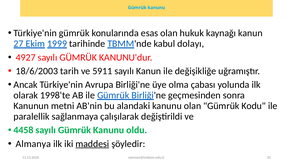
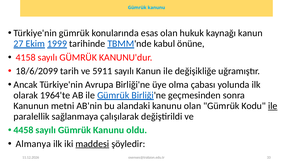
dolayı: dolayı -> önüne (191, 44)
4927: 4927 -> 4158 (26, 57)
18/6/2003: 18/6/2003 -> 18/6/2099 (37, 71)
1998'te: 1998'te -> 1964'te (55, 95)
ile underline: none -> present (273, 106)
